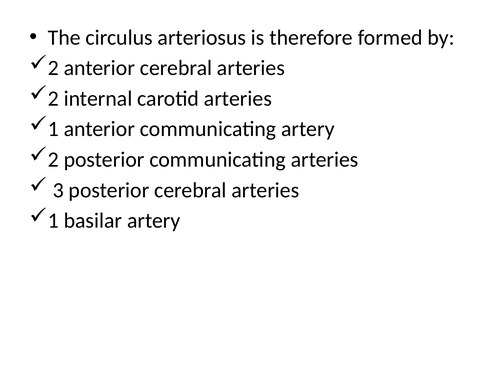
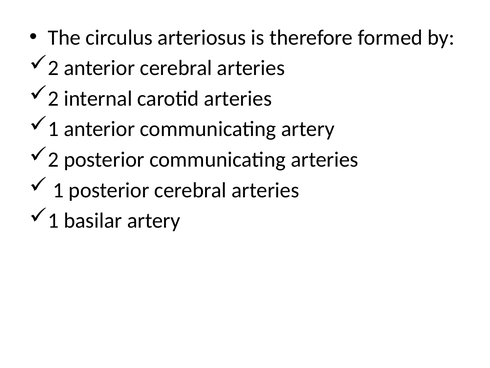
3: 3 -> 1 (58, 190)
